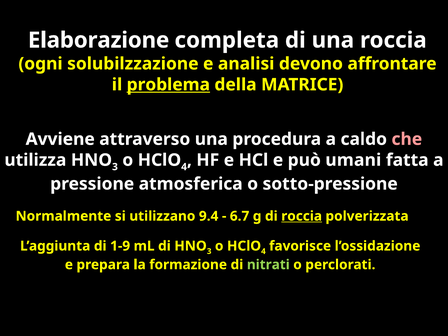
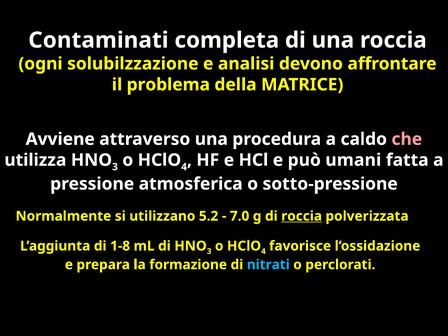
Elaborazione: Elaborazione -> Contaminati (98, 40)
problema underline: present -> none (168, 85)
9.4: 9.4 -> 5.2 (209, 216)
6.7: 6.7 -> 7.0 (240, 216)
1-9: 1-9 -> 1-8 (120, 246)
nitrati colour: light green -> light blue (268, 265)
